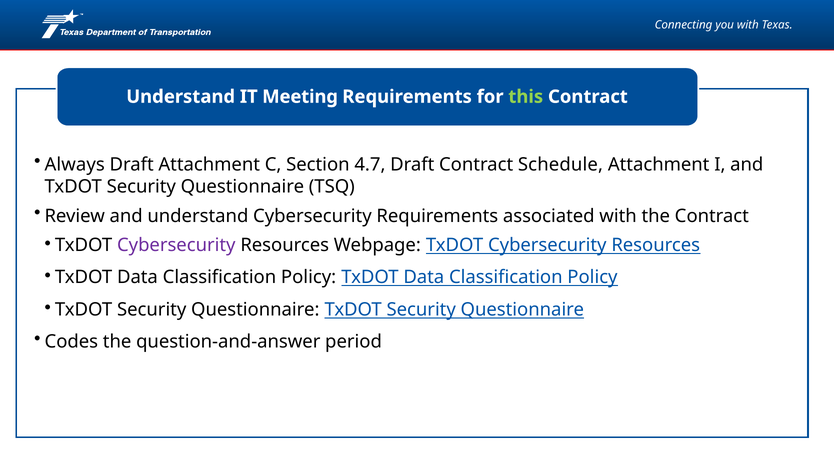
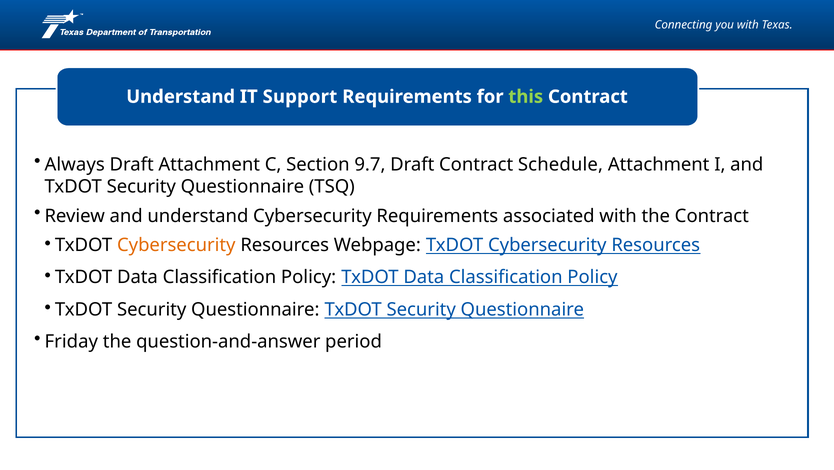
Meeting: Meeting -> Support (300, 97)
4.7: 4.7 -> 9.7 (370, 164)
Cybersecurity colour: purple -> orange (176, 245)
Codes: Codes -> Friday (71, 341)
